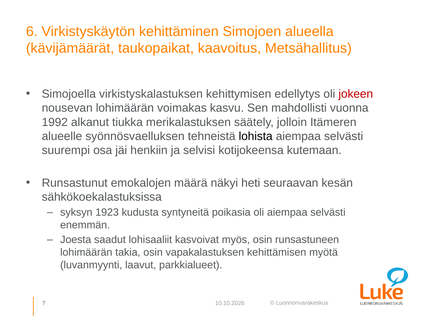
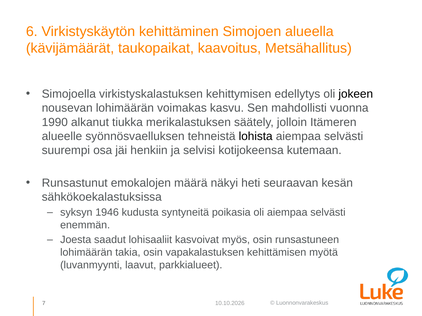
jokeen colour: red -> black (356, 94)
1992: 1992 -> 1990 (55, 122)
1923: 1923 -> 1946 (107, 213)
